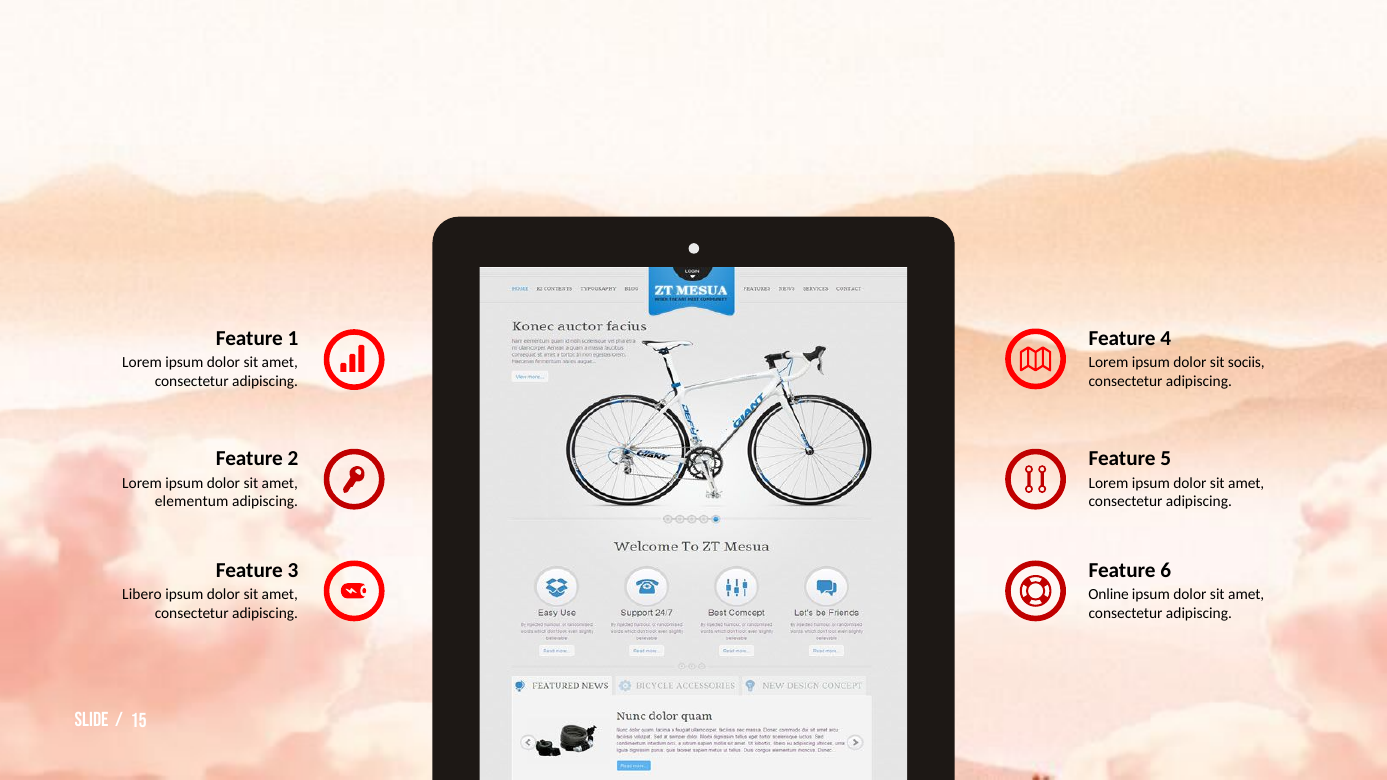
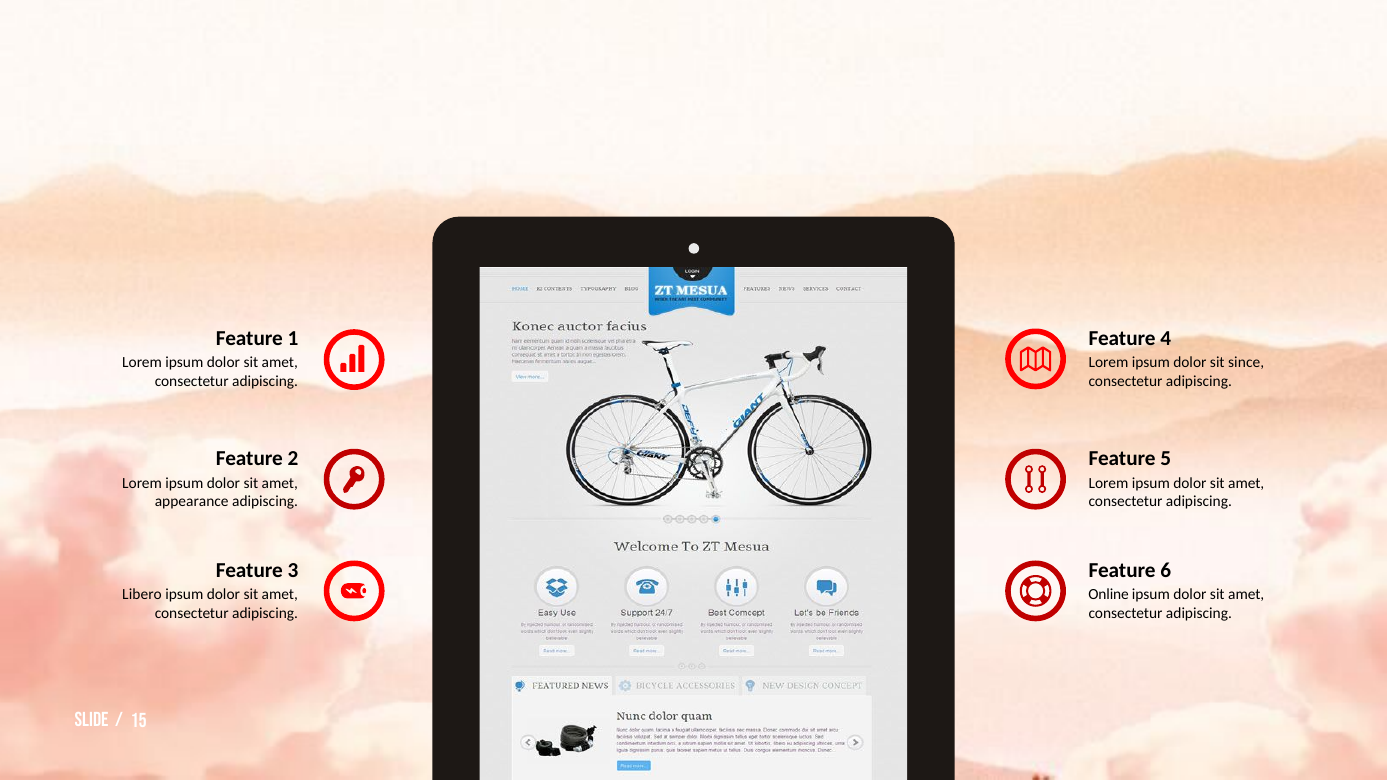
sociis: sociis -> since (1246, 363)
elementum: elementum -> appearance (192, 502)
